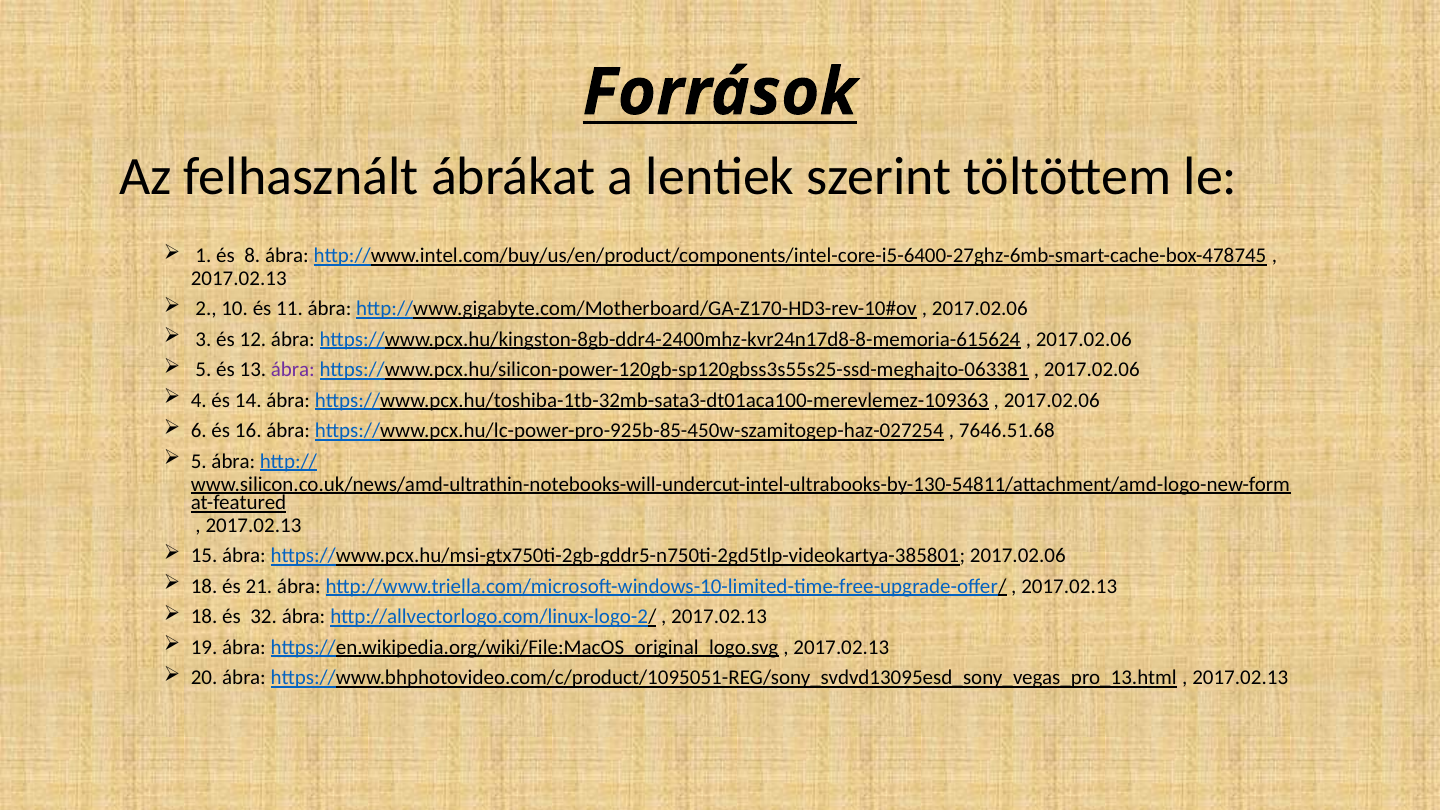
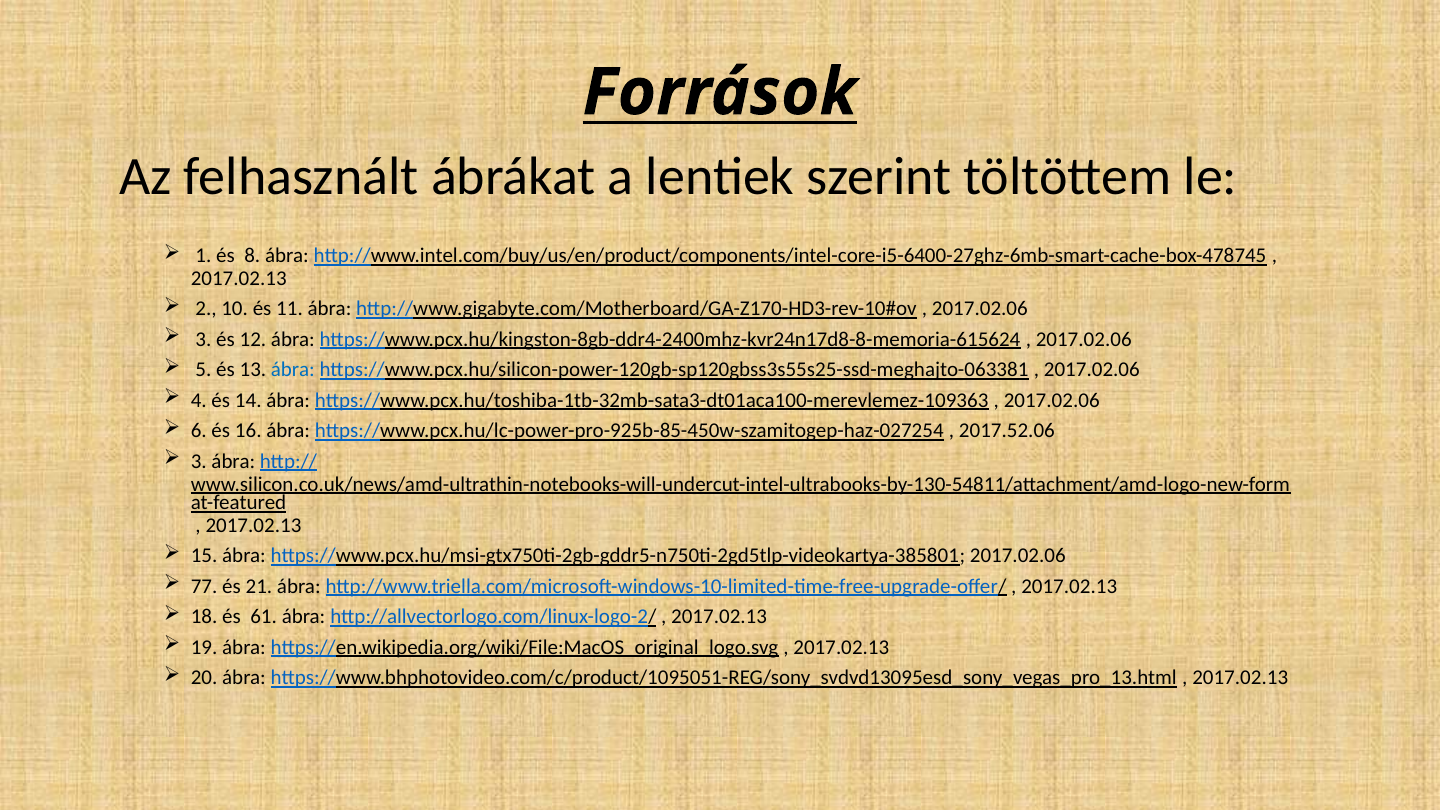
ábra colour: purple -> blue (293, 370)
7646.51.68: 7646.51.68 -> 2017.52.06 (1007, 431)
5: 5 -> 3 (199, 461)
18: 18 -> 77 (204, 586)
32: 32 -> 61 (264, 617)
